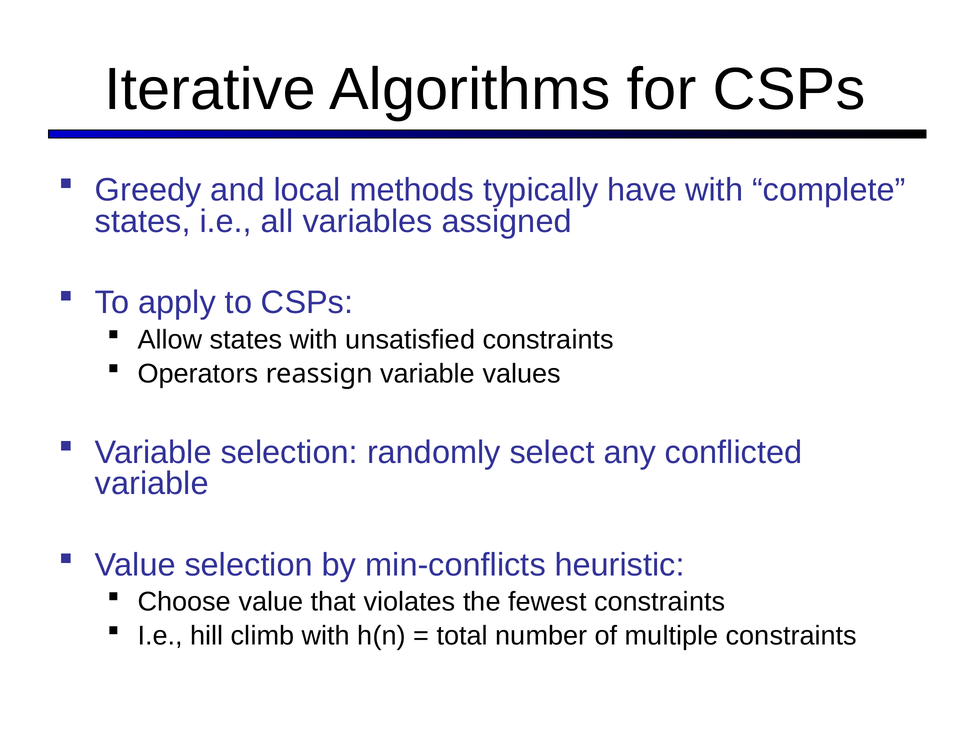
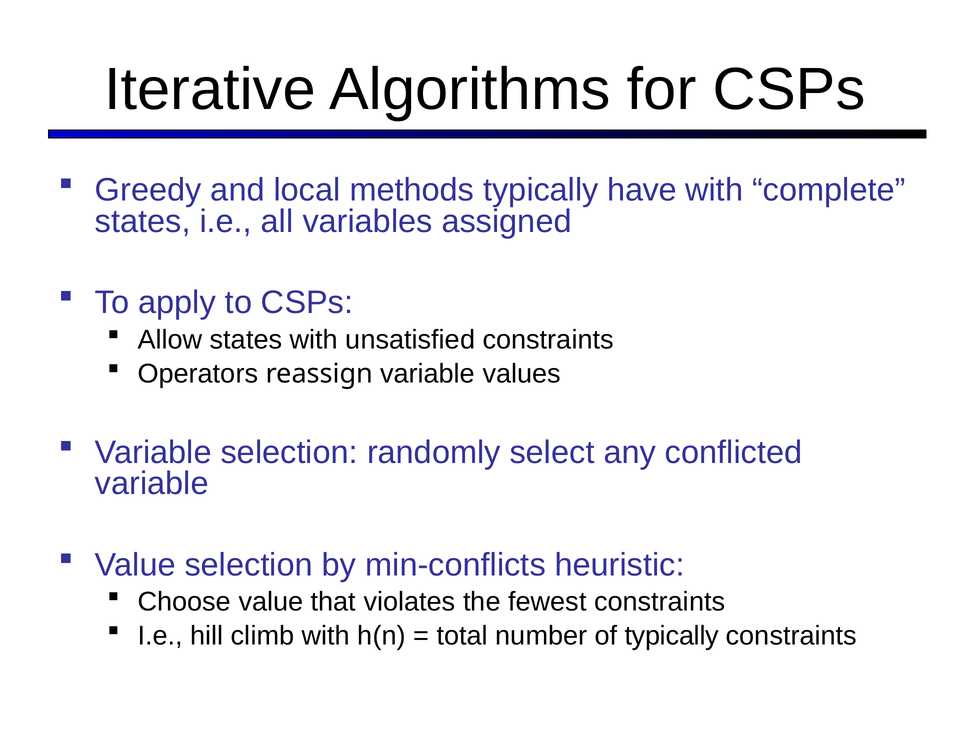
of multiple: multiple -> typically (672, 636)
